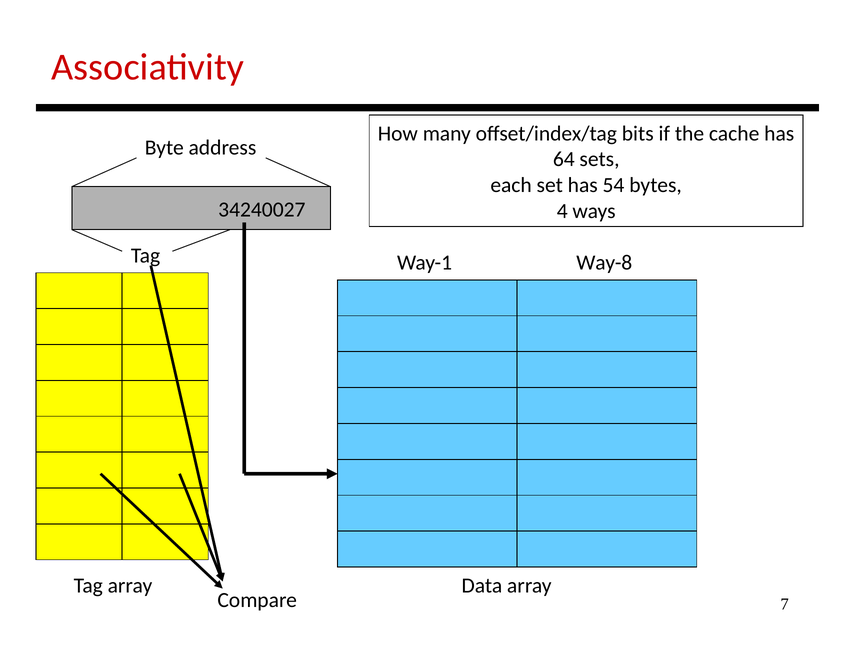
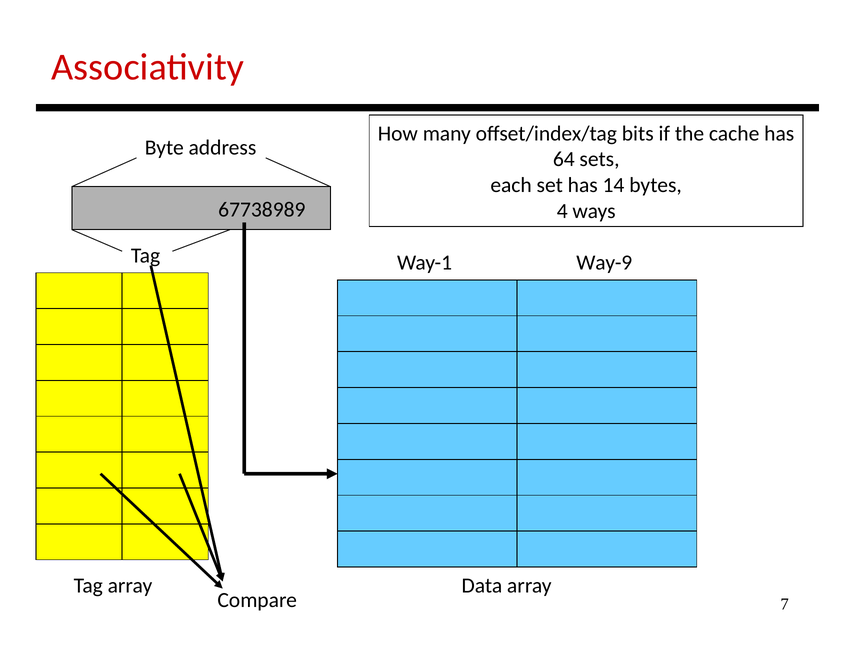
54: 54 -> 14 (613, 185)
34240027: 34240027 -> 67738989 (262, 210)
Way-8: Way-8 -> Way-9 (604, 263)
